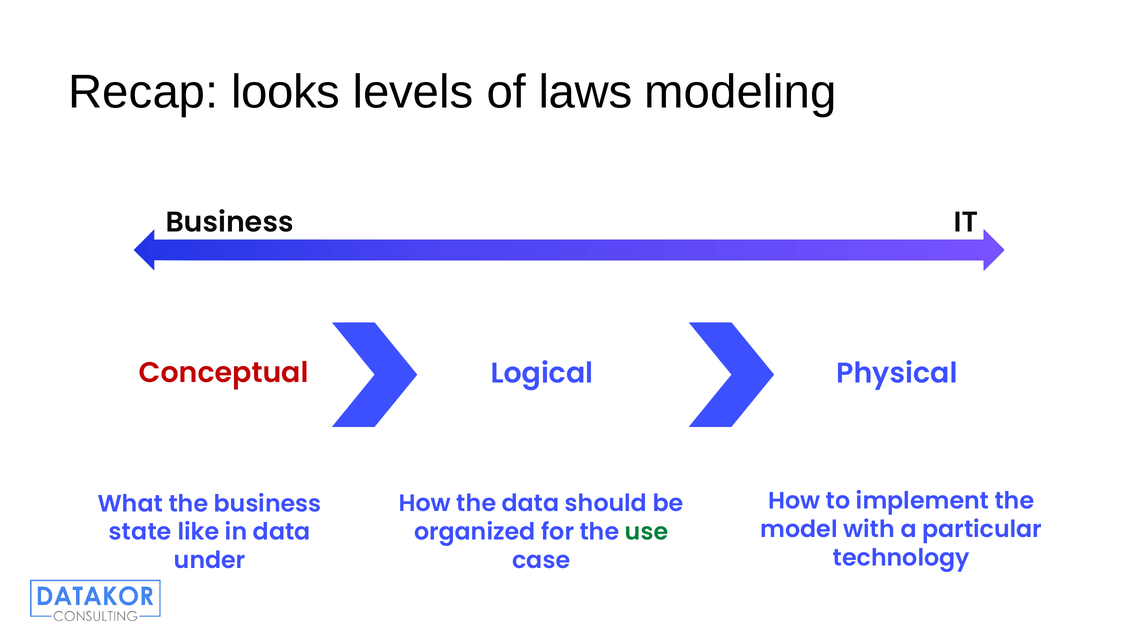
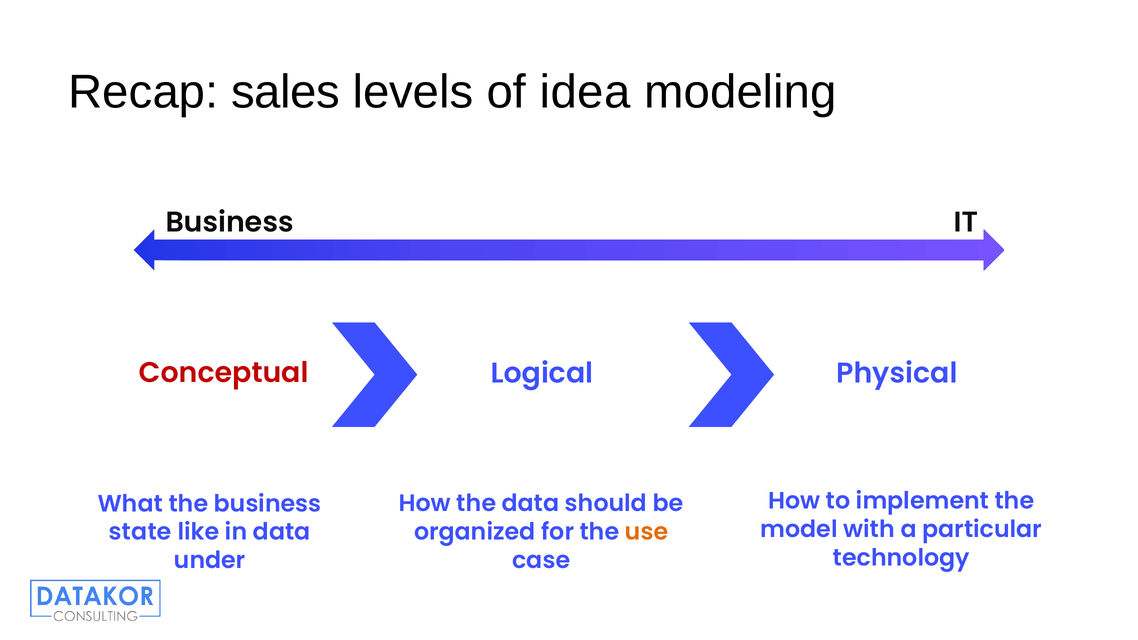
looks: looks -> sales (286, 92)
laws: laws -> idea (585, 92)
use colour: green -> orange (647, 532)
